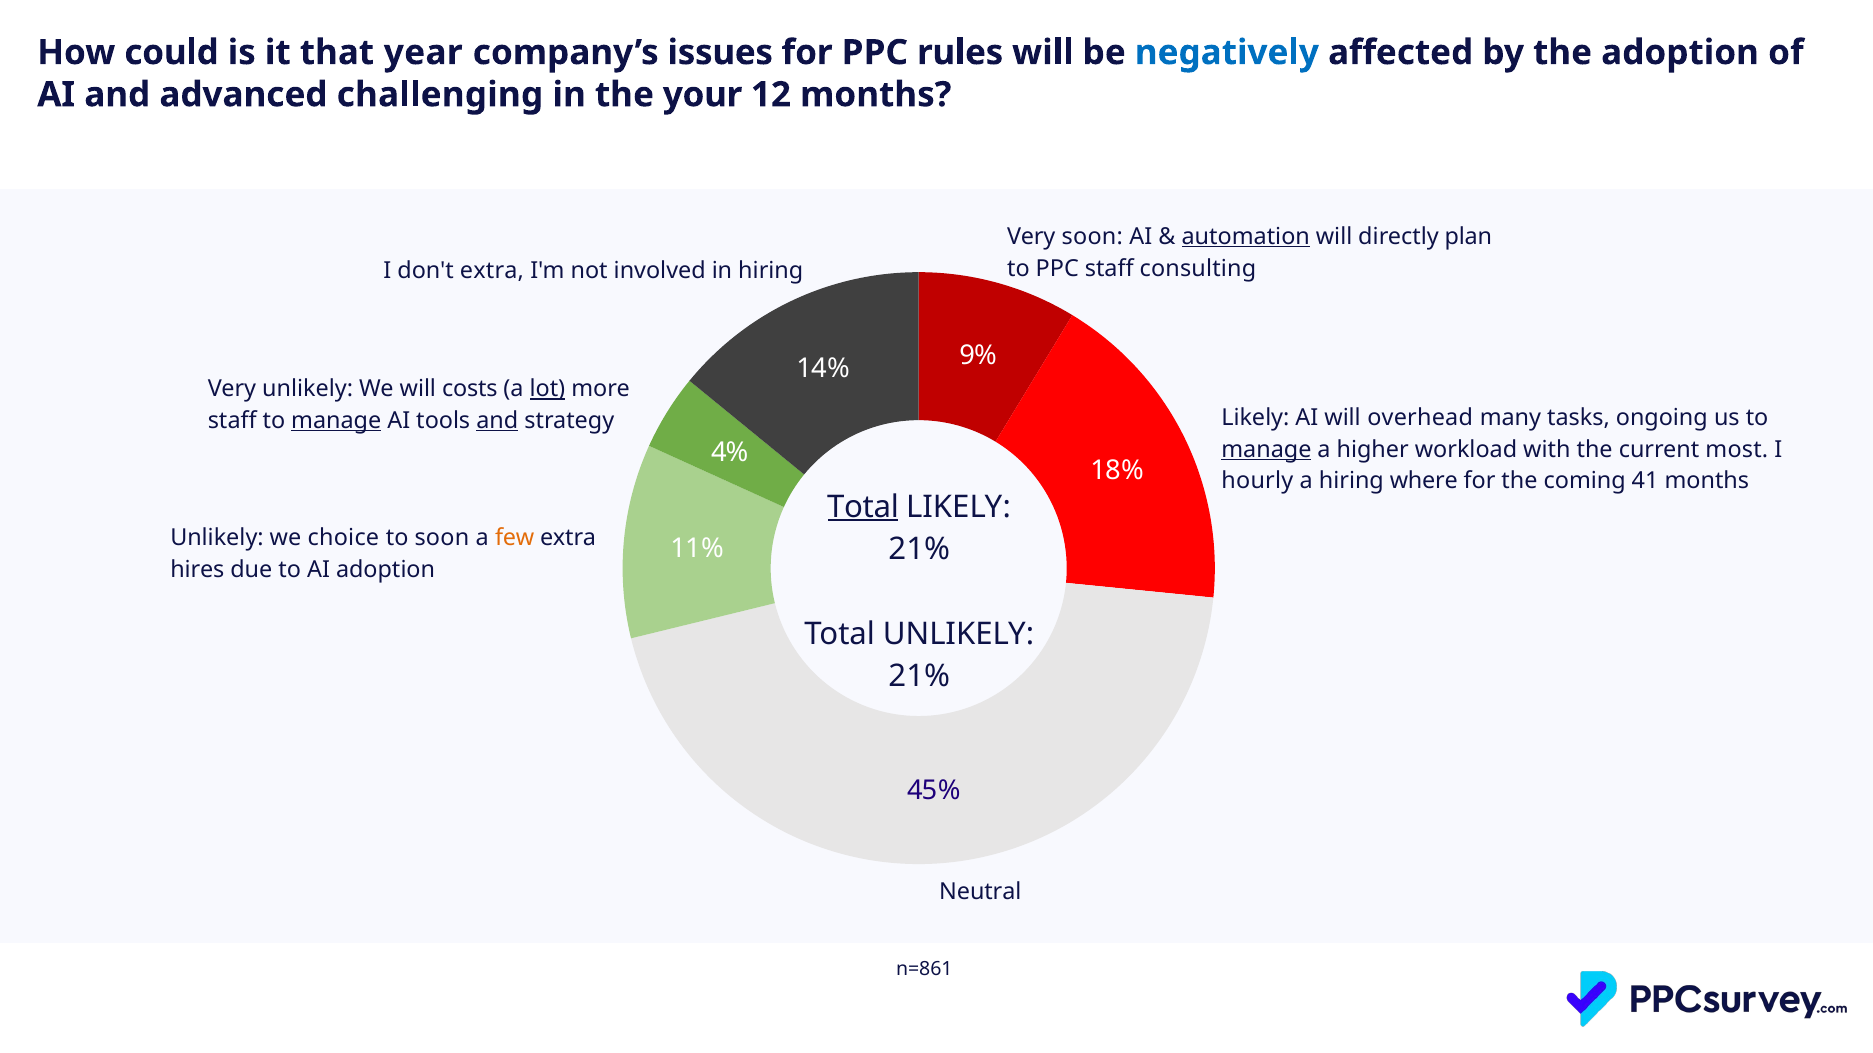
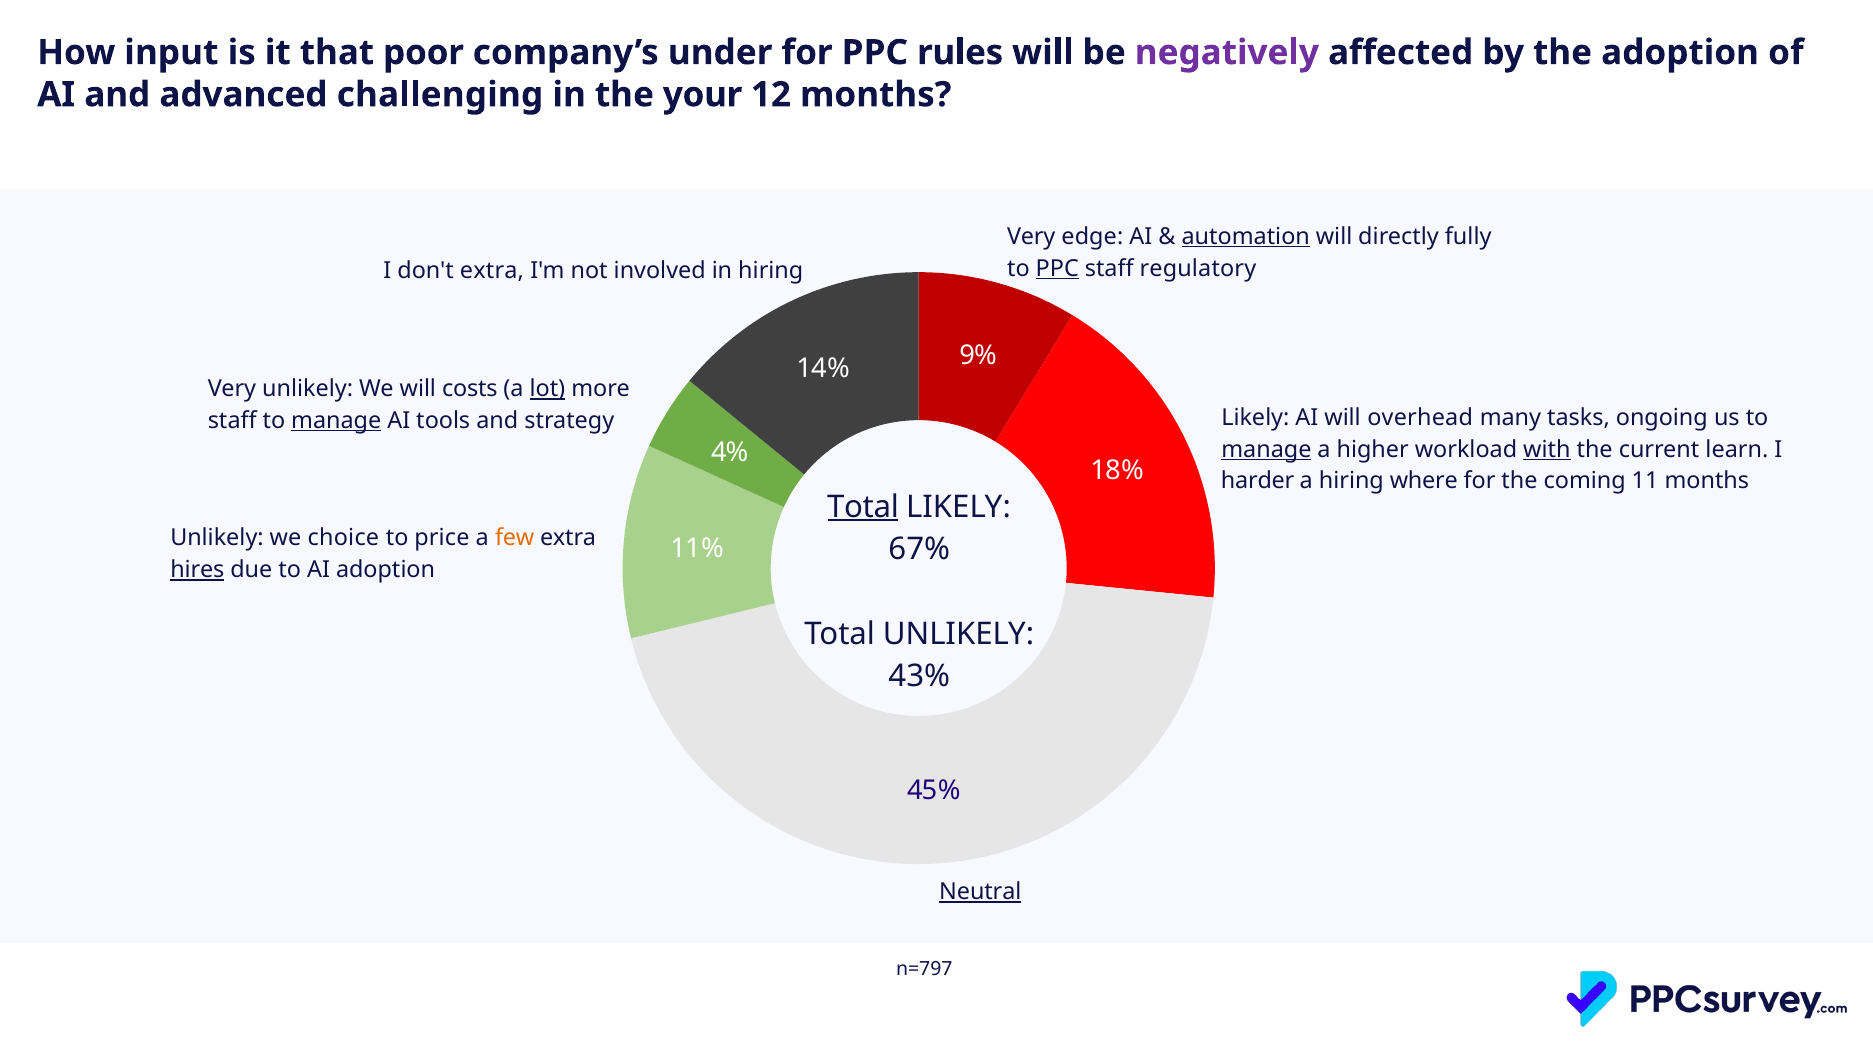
could: could -> input (171, 53)
year: year -> poor (424, 53)
issues: issues -> under (720, 53)
negatively colour: blue -> purple (1227, 53)
Very soon: soon -> edge (1092, 237)
plan: plan -> fully (1468, 237)
PPC underline: none -> present (1057, 269)
consulting: consulting -> regulatory (1198, 269)
and underline: present -> none (497, 421)
with underline: none -> present (1547, 450)
most: most -> learn (1737, 450)
hourly: hourly -> harder (1258, 482)
41: 41 -> 11 (1645, 482)
to soon: soon -> price (442, 538)
21%: 21% -> 67% (919, 549)
hires underline: none -> present (197, 570)
21%: 21% -> 43% (919, 677)
Neutral underline: none -> present (980, 892)
n=861: n=861 -> n=797 (924, 969)
